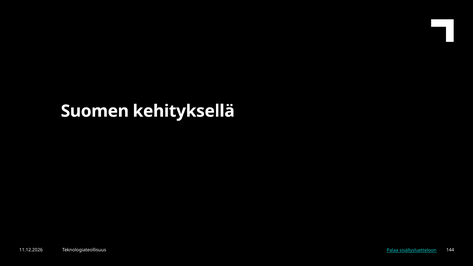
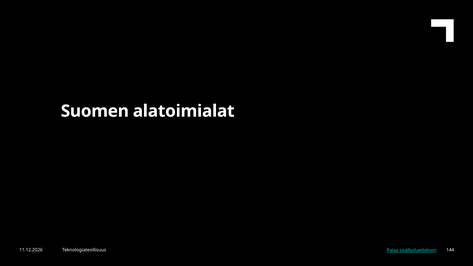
kehityksellä: kehityksellä -> alatoimialat (184, 111)
